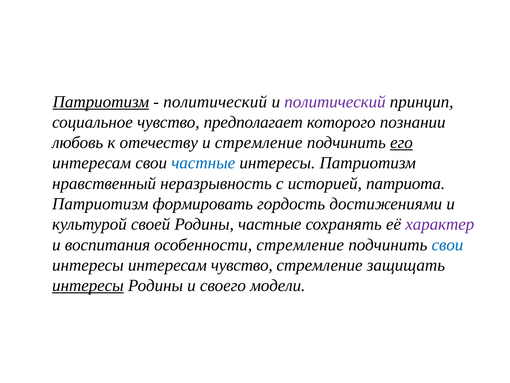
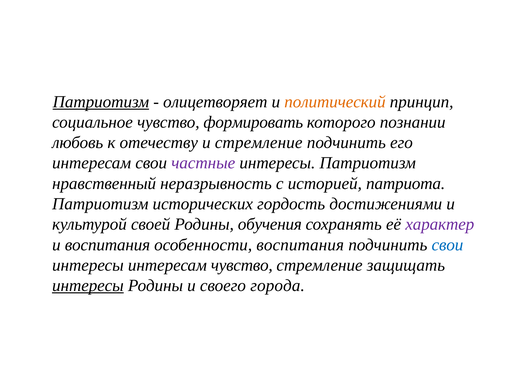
политический: политический -> олицетворяет (215, 102)
политический colour: purple -> orange (335, 102)
предполагает: предполагает -> формировать (253, 122)
его underline: present -> none (401, 142)
частные colour: blue -> purple (203, 163)
формировать: формировать -> исторических (203, 204)
Родины частные: частные -> обучения (270, 224)
особенности стремление: стремление -> воспитания (300, 244)
модели: модели -> города (278, 285)
